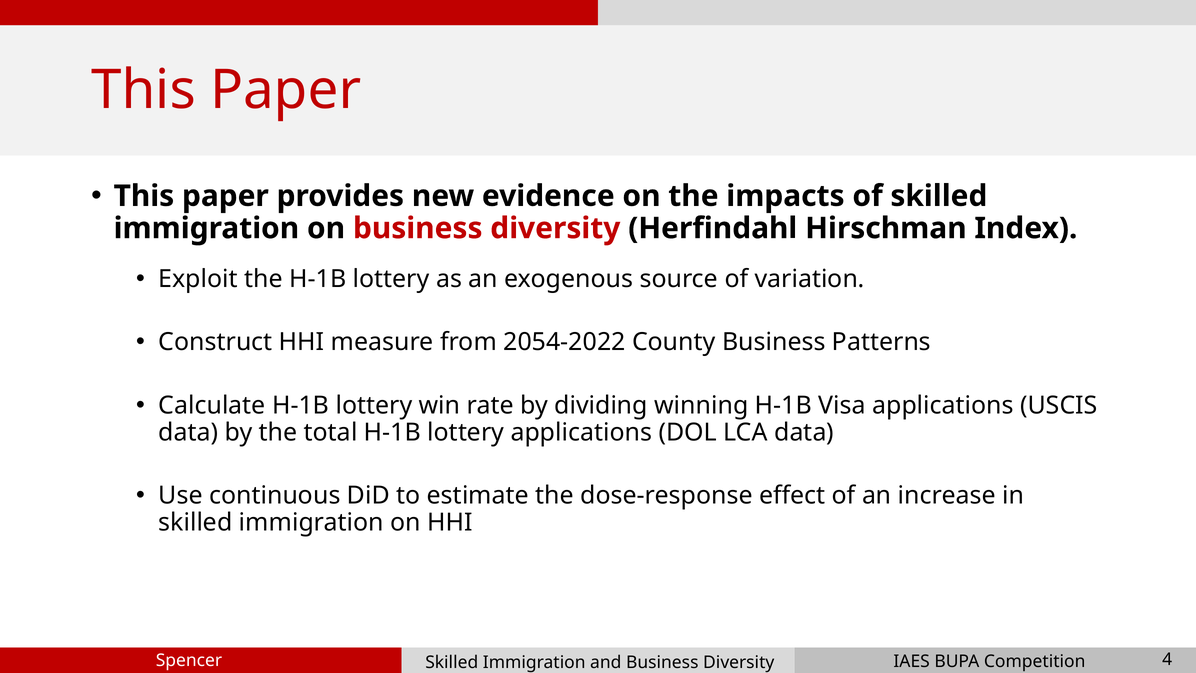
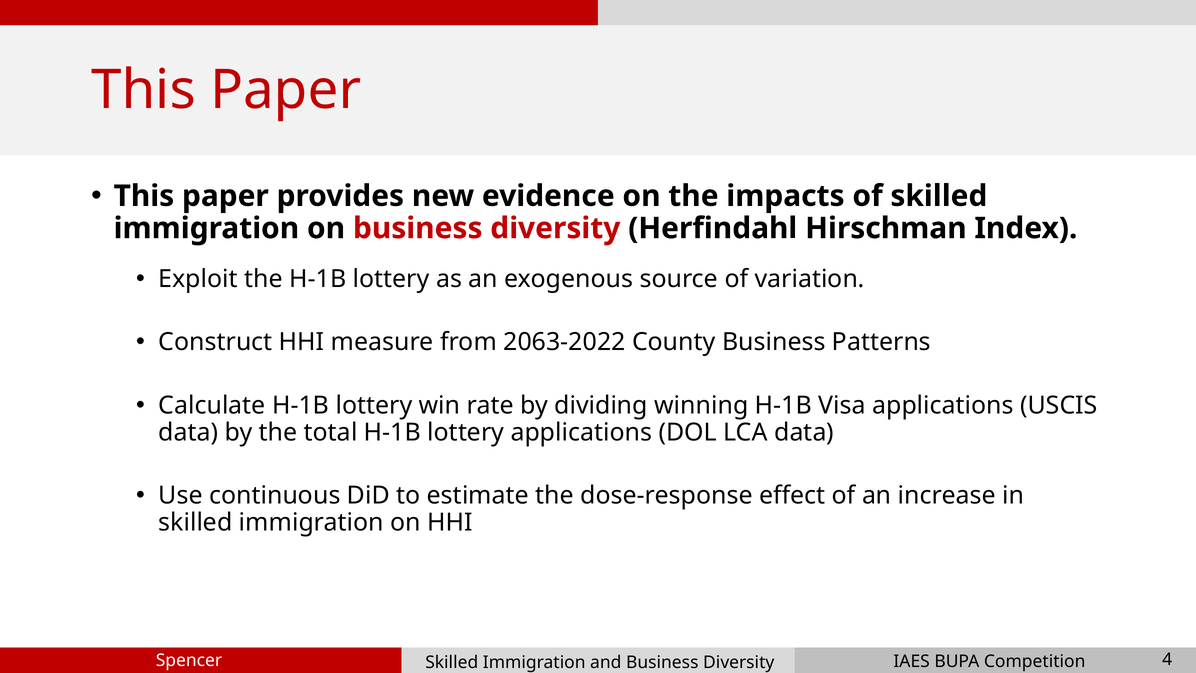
2054-2022: 2054-2022 -> 2063-2022 (564, 342)
